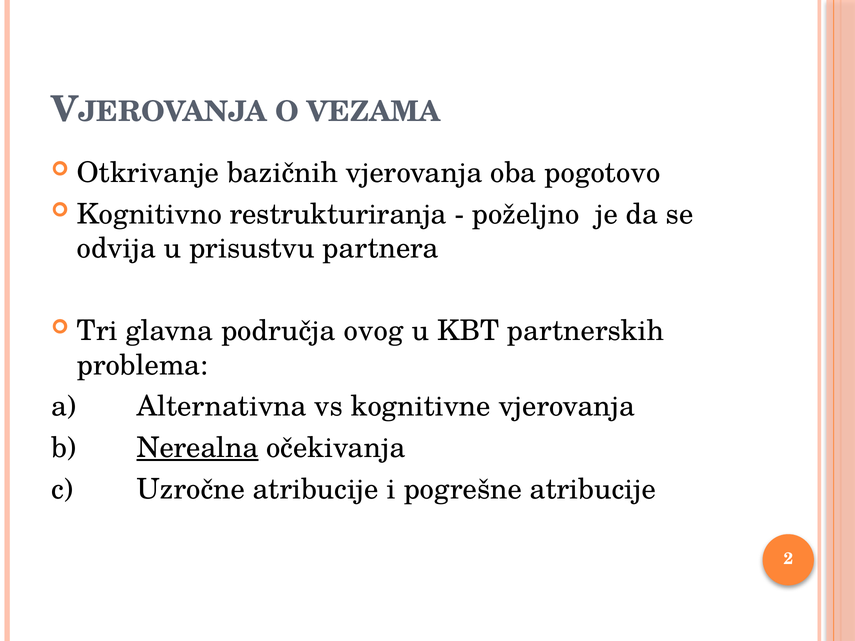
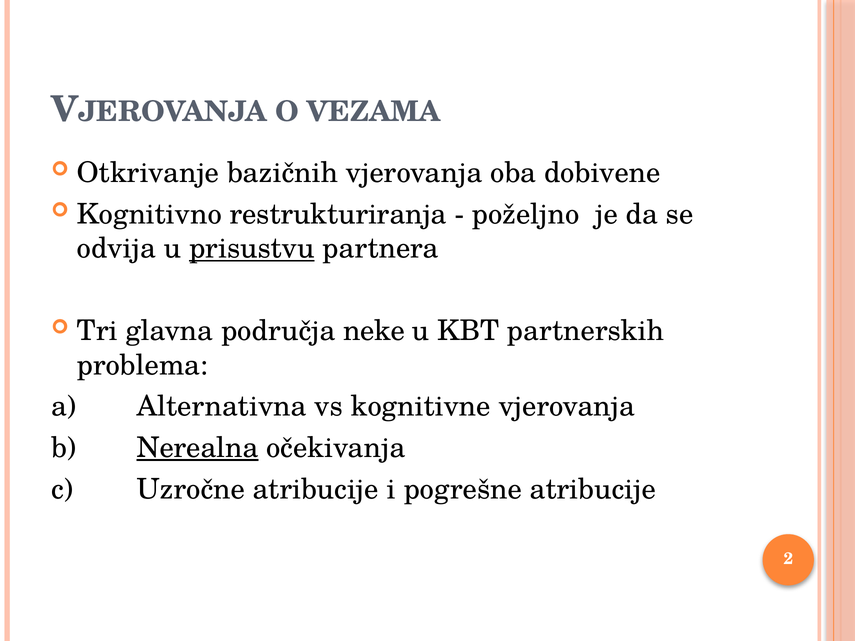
pogotovo: pogotovo -> dobivene (602, 173)
prisustvu underline: none -> present (252, 248)
ovog: ovog -> neke (374, 331)
